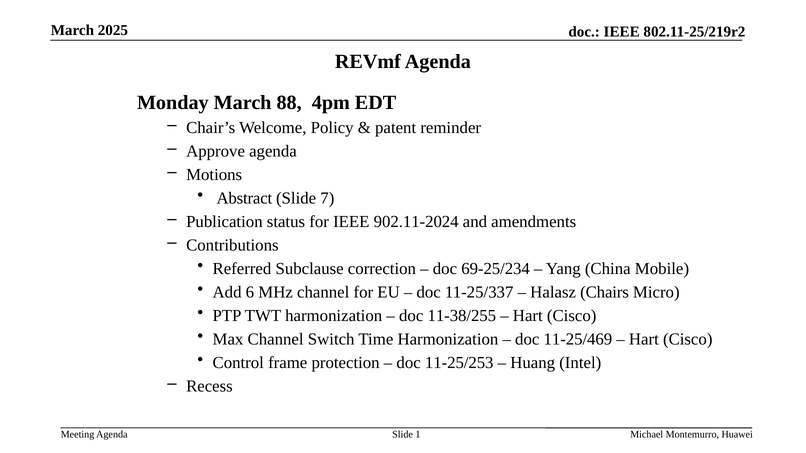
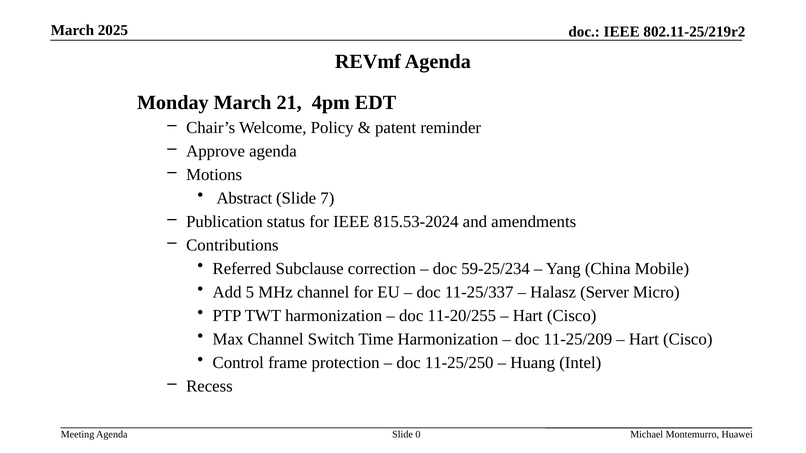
88: 88 -> 21 (289, 103)
902.11-2024: 902.11-2024 -> 815.53-2024 (416, 222)
69-25/234: 69-25/234 -> 59-25/234 (496, 269)
6: 6 -> 5 (250, 292)
Chairs: Chairs -> Server (605, 292)
11-38/255: 11-38/255 -> 11-20/255 (462, 316)
11-25/469: 11-25/469 -> 11-25/209 (578, 339)
11-25/253: 11-25/253 -> 11-25/250 (459, 363)
1: 1 -> 0 (418, 435)
